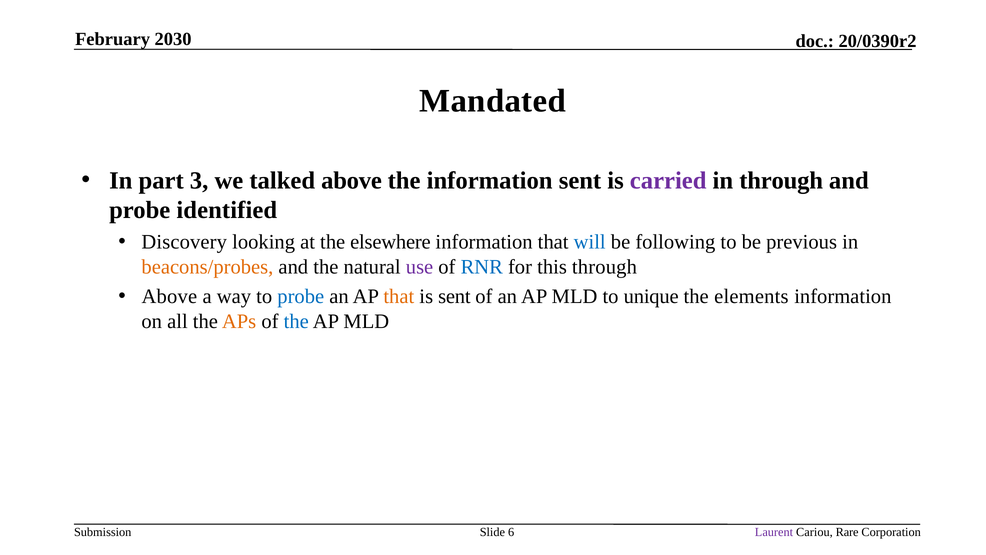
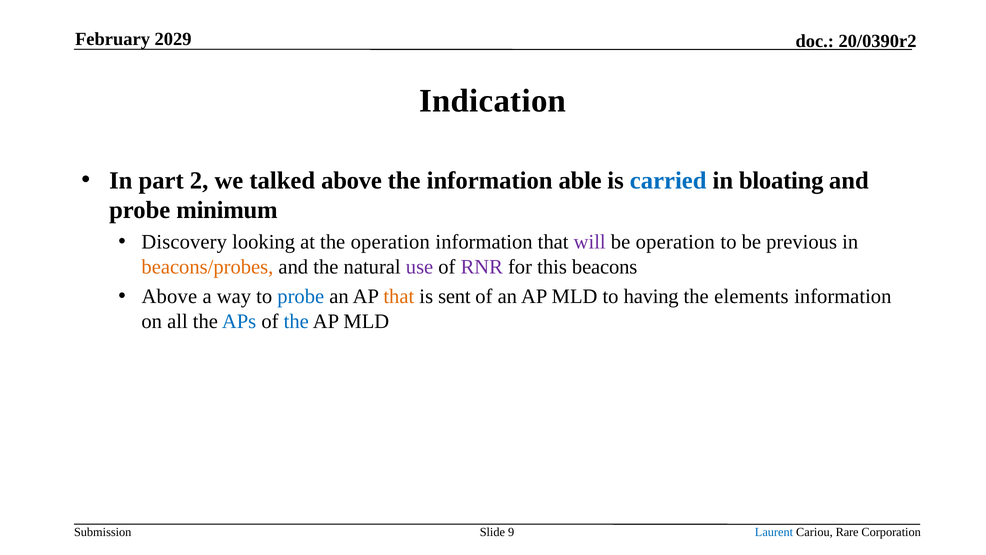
2030: 2030 -> 2029 (173, 39)
Mandated: Mandated -> Indication (493, 101)
3: 3 -> 2 (199, 180)
information sent: sent -> able (580, 180)
carried colour: purple -> blue (668, 180)
in through: through -> bloating (781, 180)
identified: identified -> minimum (227, 210)
the elsewhere: elsewhere -> operation (390, 242)
will colour: blue -> purple (590, 242)
be following: following -> operation (675, 242)
RNR colour: blue -> purple (482, 267)
this through: through -> beacons (605, 267)
unique: unique -> having (651, 296)
APs colour: orange -> blue (239, 321)
6: 6 -> 9 (511, 532)
Laurent colour: purple -> blue (774, 532)
